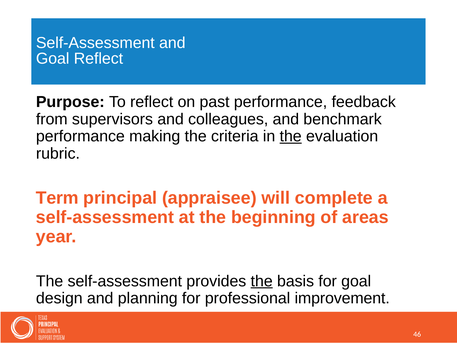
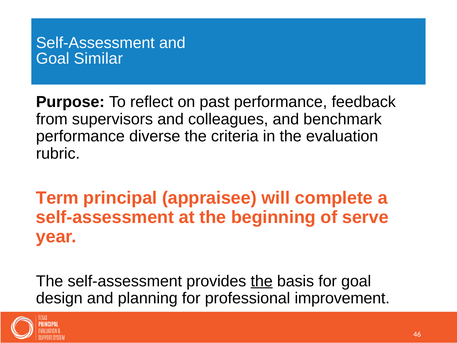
Goal Reflect: Reflect -> Similar (98, 58)
making: making -> diverse (155, 136)
the underline: present -> none (291, 136)
areas: areas -> serve (365, 217)
